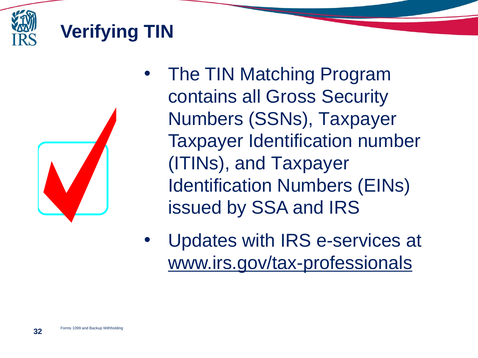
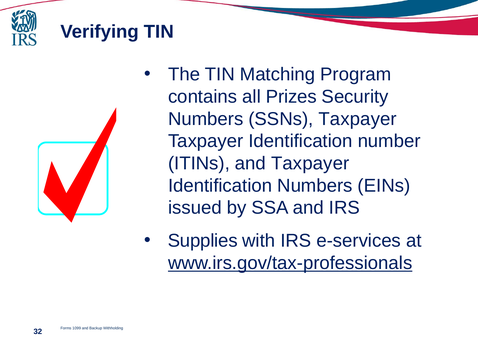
Gross: Gross -> Prizes (291, 97)
Updates: Updates -> Supplies (203, 241)
